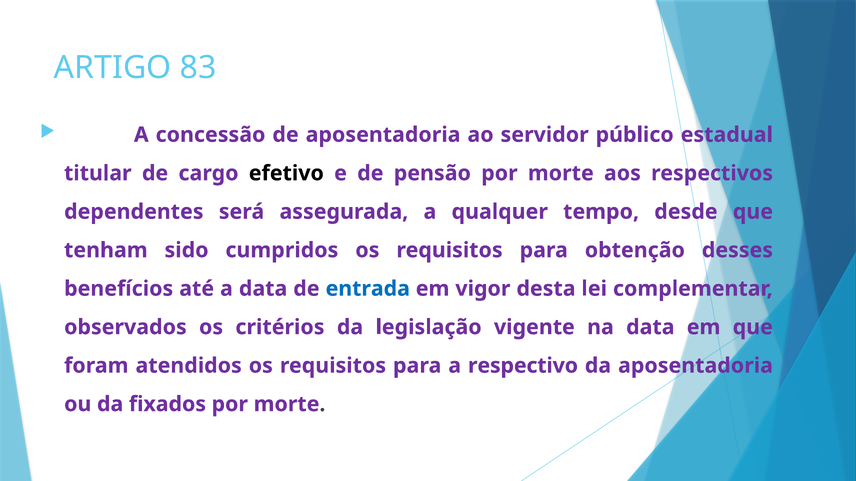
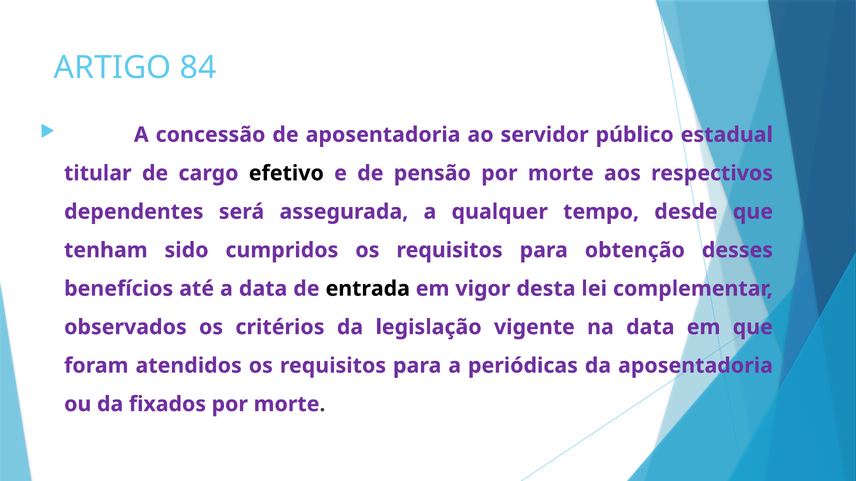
83: 83 -> 84 (198, 68)
entrada colour: blue -> black (368, 289)
respectivo: respectivo -> periódicas (523, 366)
